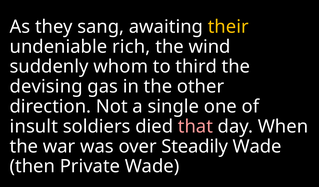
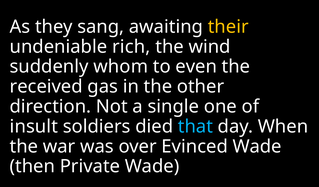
third: third -> even (196, 67)
devising: devising -> received (46, 87)
that colour: pink -> light blue (195, 126)
Steadily: Steadily -> Evinced (195, 146)
